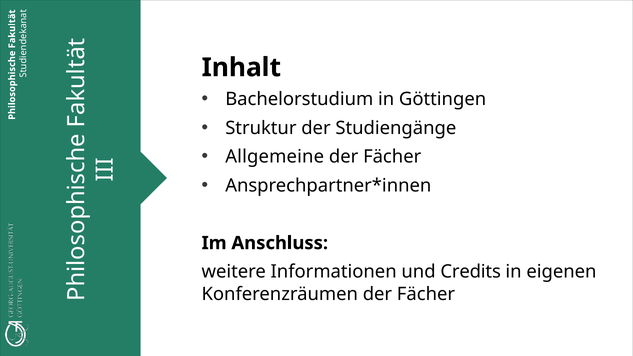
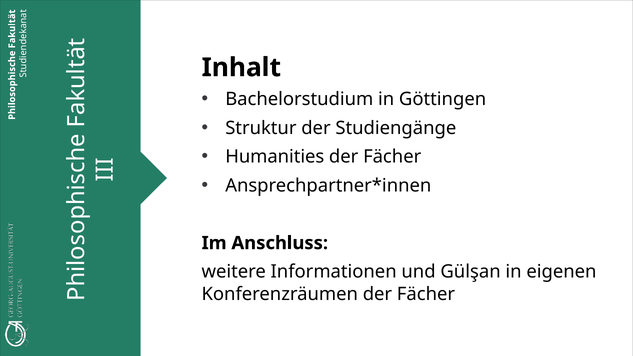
Allgemeine: Allgemeine -> Humanities (275, 157)
Credits: Credits -> Gülşan (471, 272)
